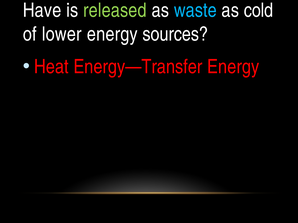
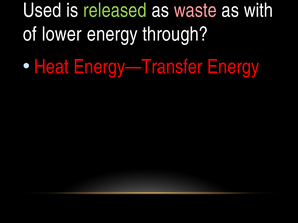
Have: Have -> Used (42, 10)
waste colour: light blue -> pink (195, 10)
cold: cold -> with (258, 10)
sources: sources -> through (175, 34)
